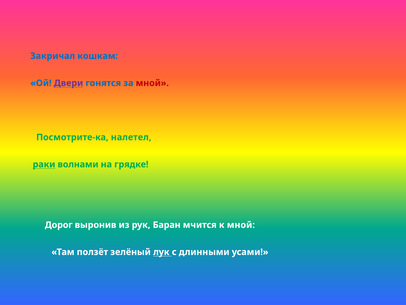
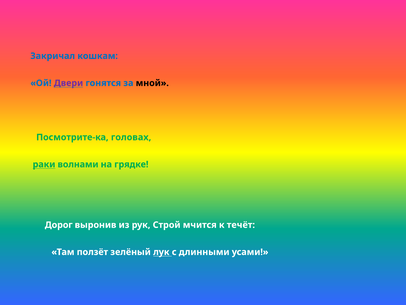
мной colour: red -> black (152, 83)
налетел: налетел -> головах (131, 137)
Баран: Баран -> Строй (167, 225)
к мной: мной -> течёт (241, 225)
